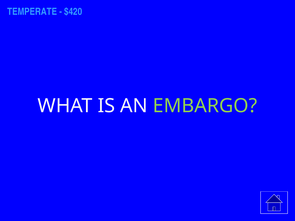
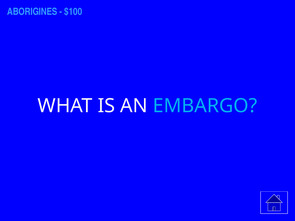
TEMPERATE: TEMPERATE -> ABORIGINES (32, 12)
$420: $420 -> $100 (73, 12)
EMBARGO colour: light green -> light blue (205, 106)
